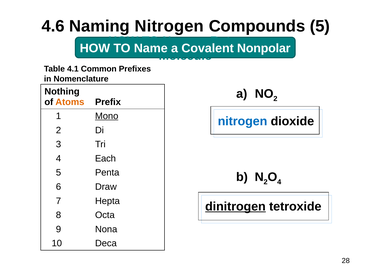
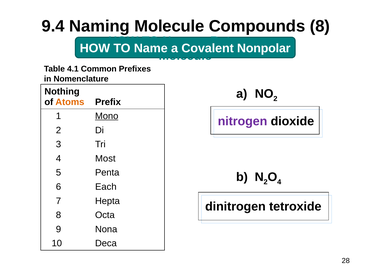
4.6: 4.6 -> 9.4 (53, 26)
Naming Nitrogen: Nitrogen -> Molecule (169, 26)
Compounds 5: 5 -> 8 (320, 26)
nitrogen colour: blue -> purple (243, 121)
Each: Each -> Most (105, 159)
Draw: Draw -> Each (106, 187)
dinitrogen underline: present -> none (235, 206)
